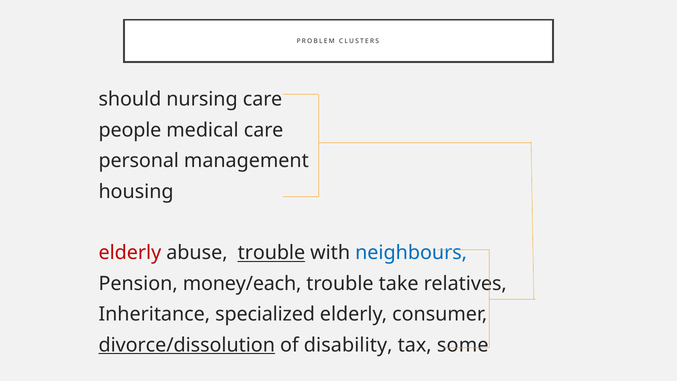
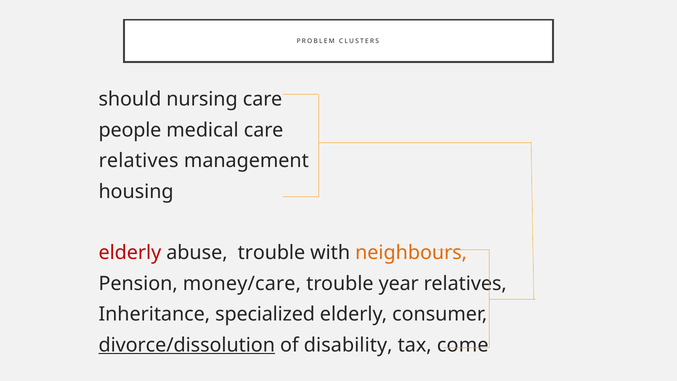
personal: personal -> relatives (139, 161)
trouble underline: present -> none (271, 253)
neighbours colour: blue -> orange (411, 253)
money/each: money/each -> money/care (242, 284)
take: take -> year (399, 284)
some: some -> come (463, 345)
